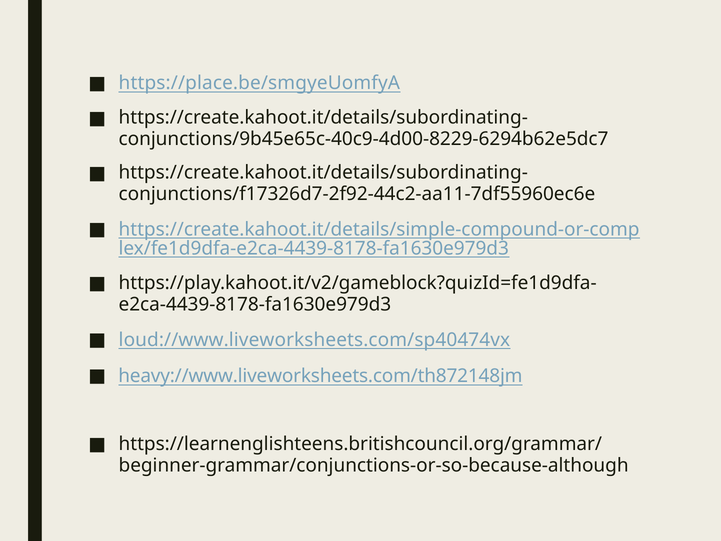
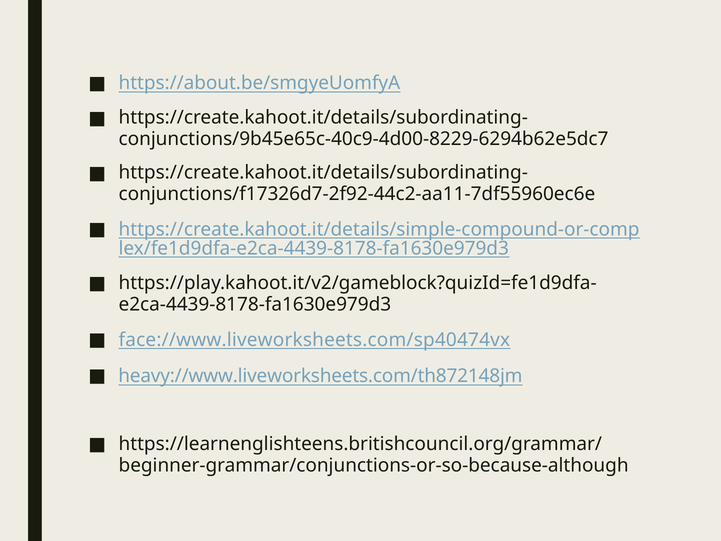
https://place.be/smgyeUomfyA: https://place.be/smgyeUomfyA -> https://about.be/smgyeUomfyA (259, 83)
loud://www.liveworksheets.com/sp40474vx: loud://www.liveworksheets.com/sp40474vx -> face://www.liveworksheets.com/sp40474vx (314, 340)
